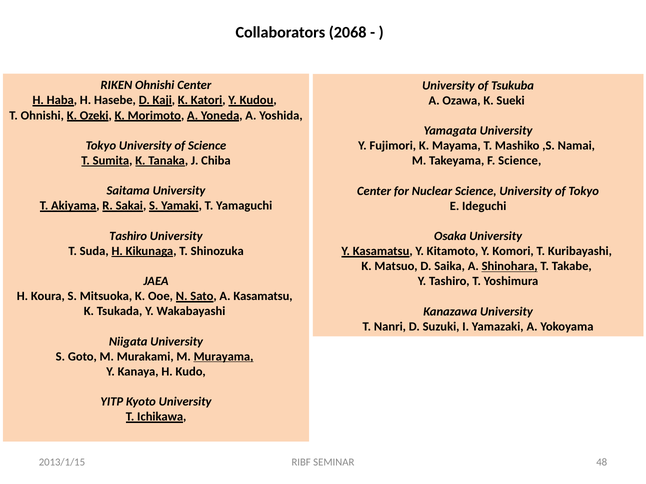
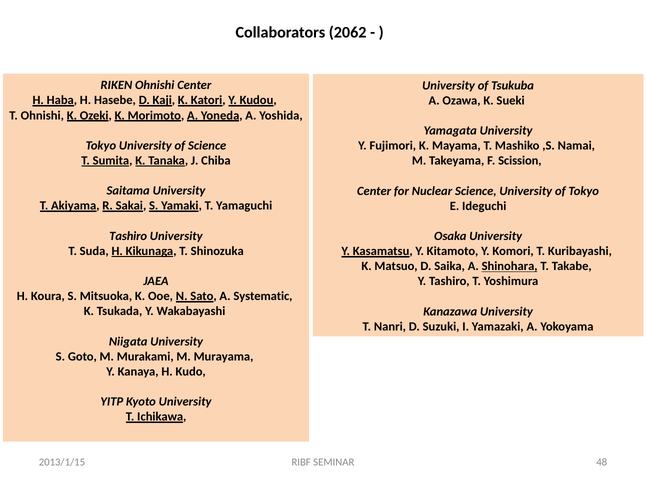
2068: 2068 -> 2062 (348, 32)
F Science: Science -> Scission (520, 161)
A Kasamatsu: Kasamatsu -> Systematic (263, 296)
Murayama underline: present -> none (224, 357)
